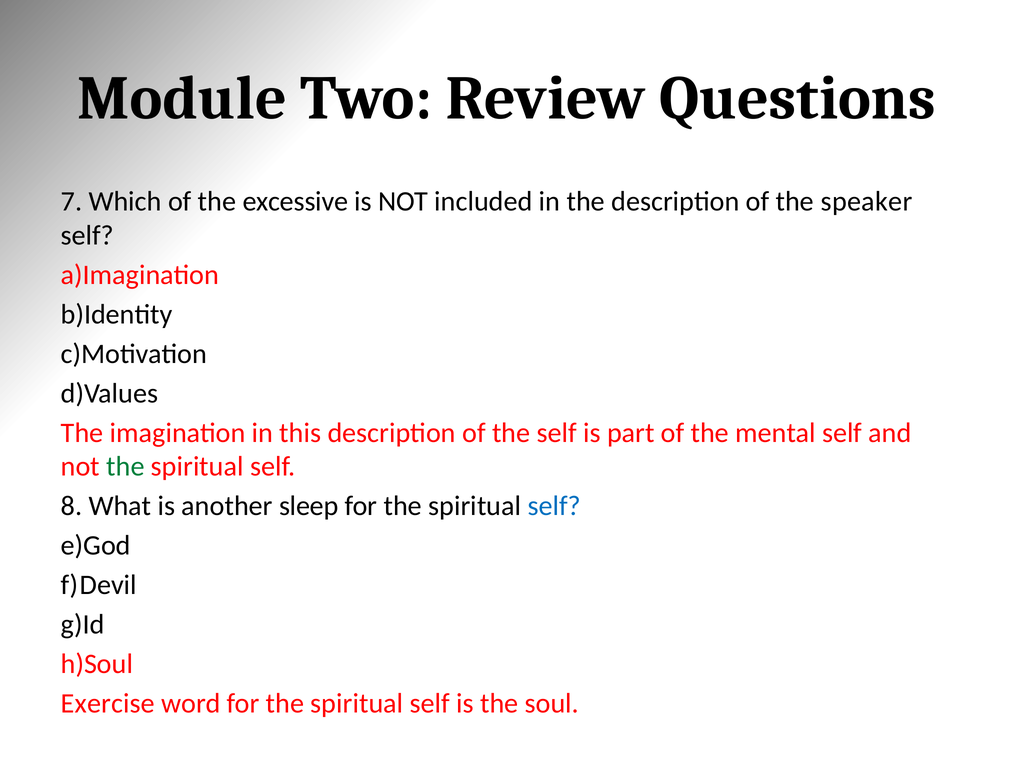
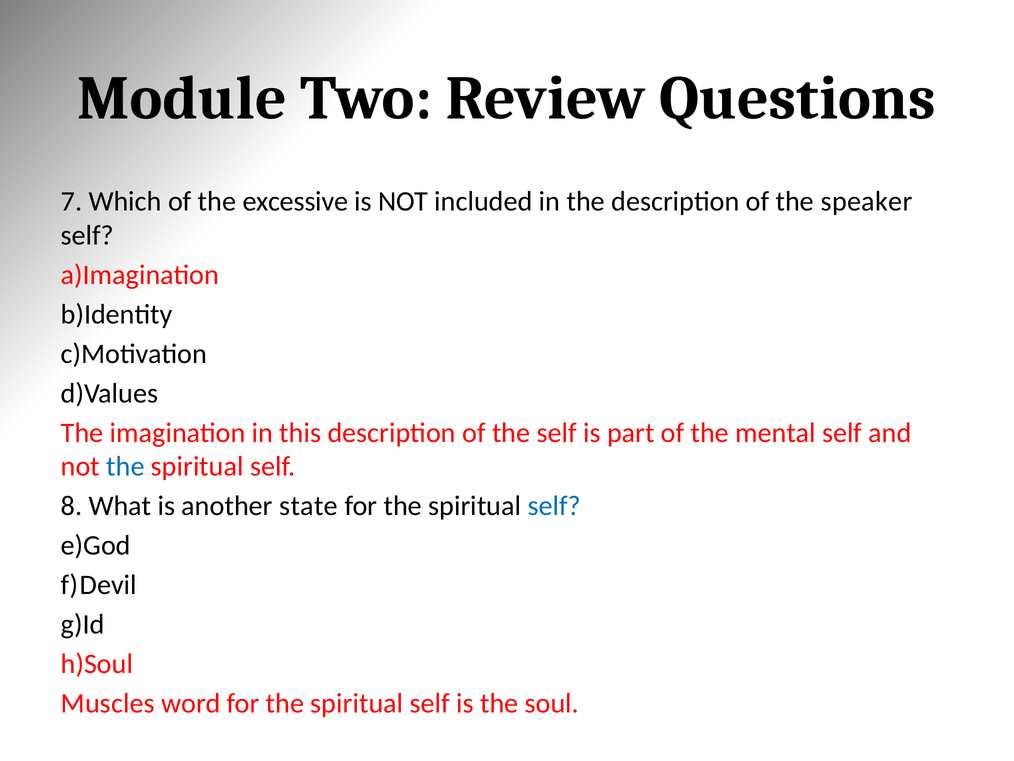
the colour: green -> blue (125, 466)
sleep: sleep -> state (309, 506)
Exercise: Exercise -> Muscles (108, 703)
